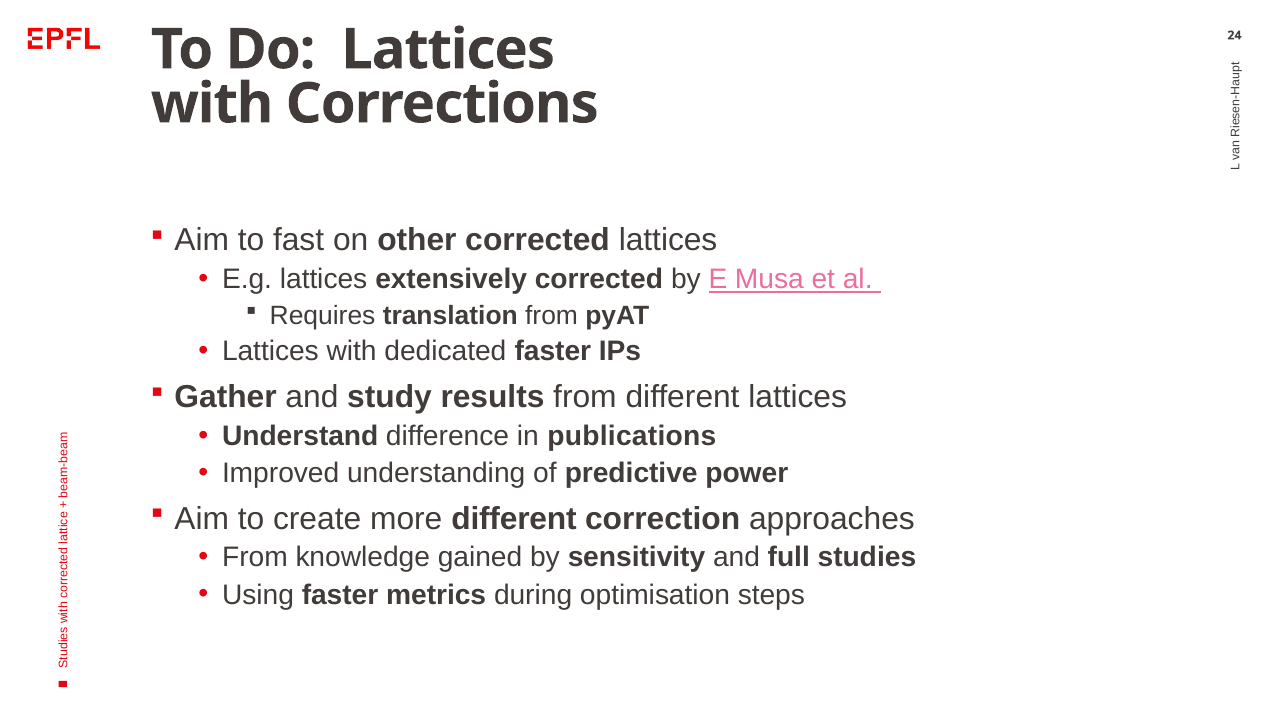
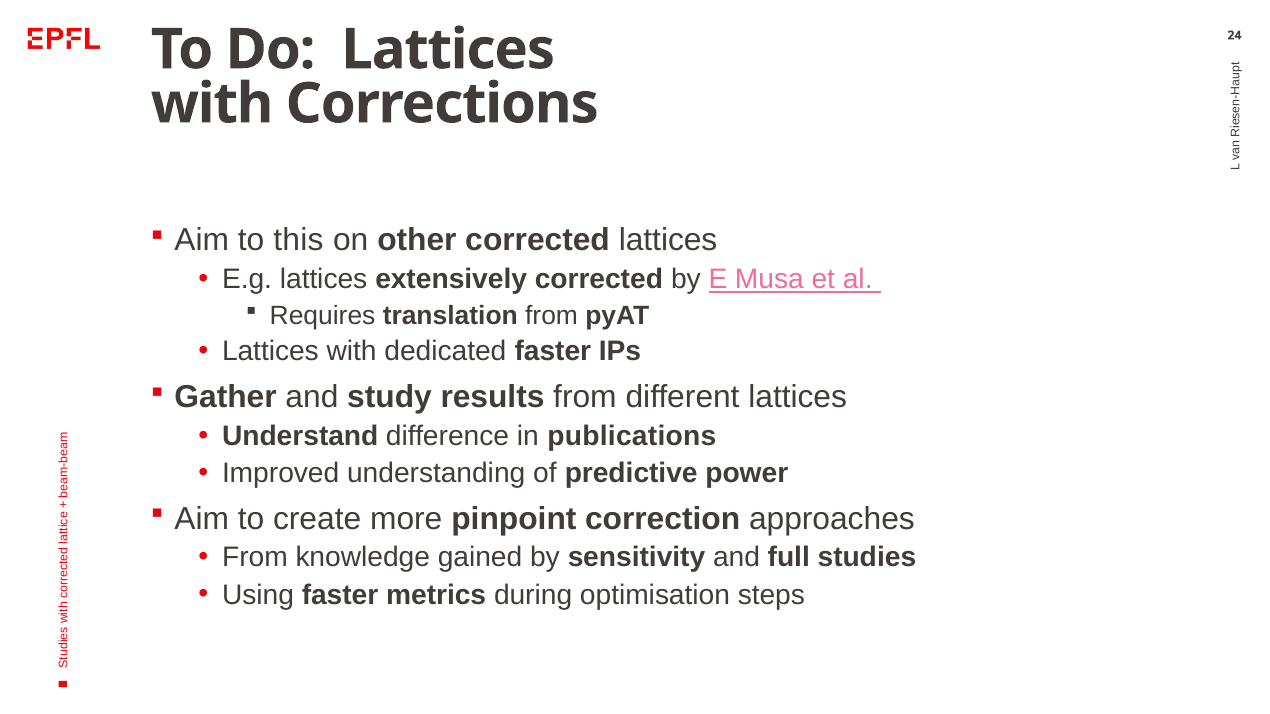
fast: fast -> this (298, 241)
more different: different -> pinpoint (514, 519)
